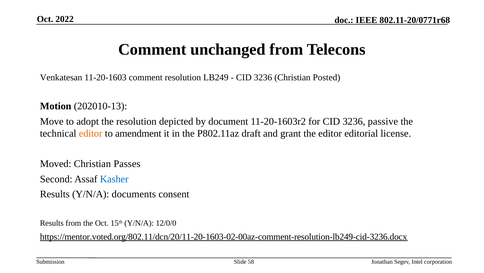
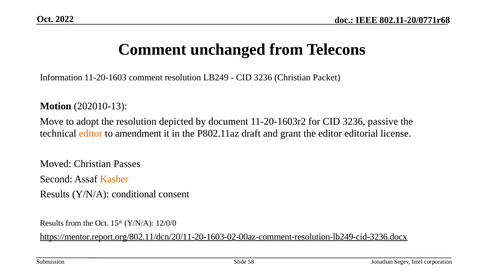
Venkatesan: Venkatesan -> Information (61, 77)
Posted: Posted -> Packet (327, 77)
Kasher colour: blue -> orange (114, 179)
documents: documents -> conditional (134, 194)
https://mentor.voted.org/802.11/dcn/20/11-20-1603-02-00az-comment-resolution-lb249-cid-3236.docx: https://mentor.voted.org/802.11/dcn/20/11-20-1603-02-00az-comment-resolution-lb249-cid-3236.docx -> https://mentor.report.org/802.11/dcn/20/11-20-1603-02-00az-comment-resolution-lb249-cid-3236.docx (224, 236)
